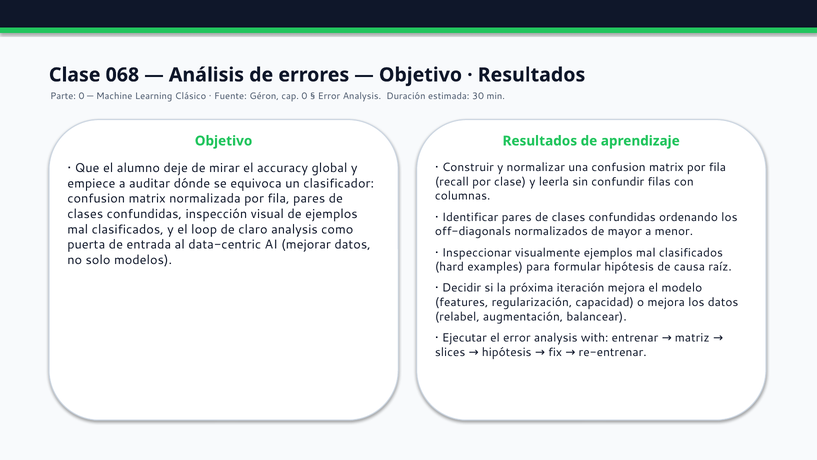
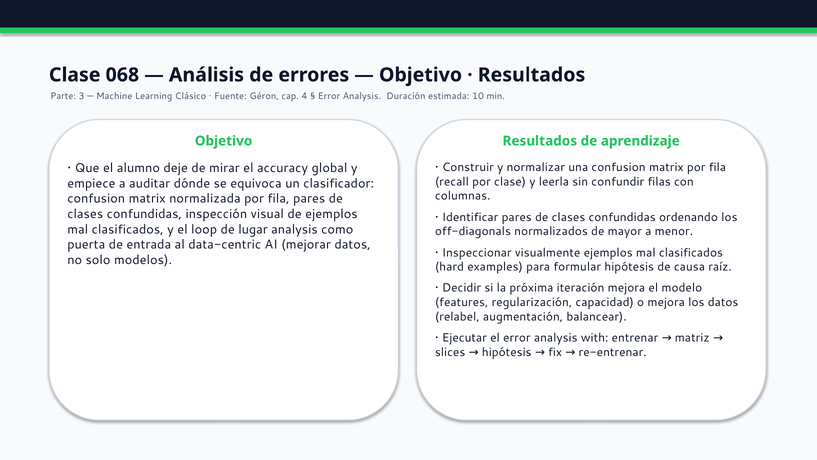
Parte 0: 0 -> 3 (82, 96)
cap 0: 0 -> 4 (304, 96)
30: 30 -> 10 (478, 96)
claro: claro -> lugar (253, 229)
